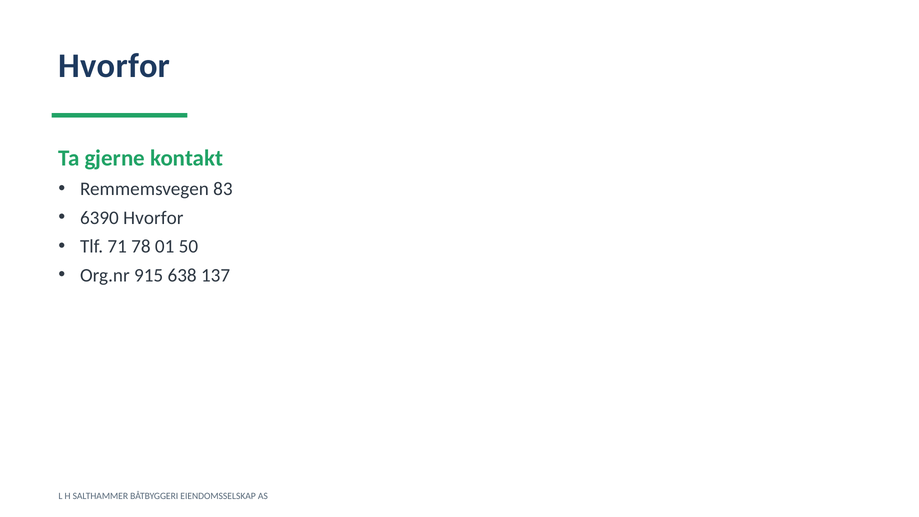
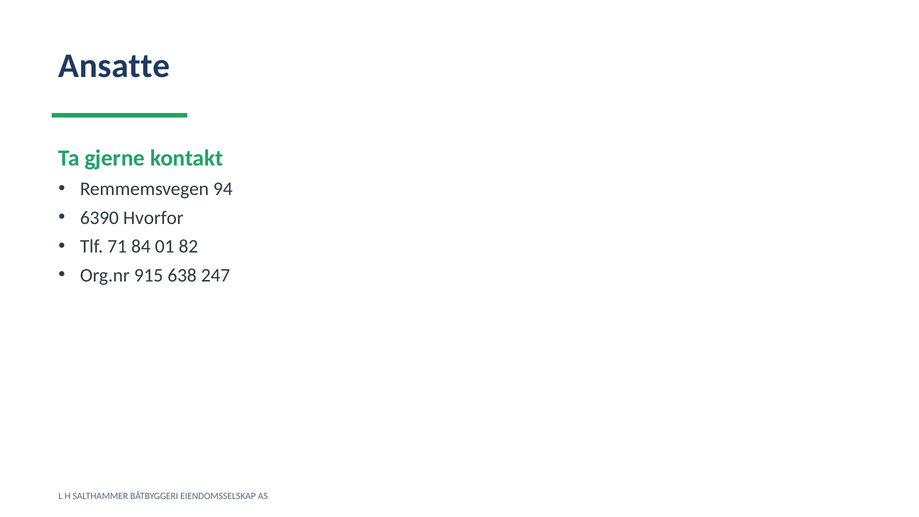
Hvorfor: Hvorfor -> Ansatte (114, 66)
83: 83 -> 94 (223, 189)
78: 78 -> 84 (141, 246)
50: 50 -> 82 (188, 246)
137: 137 -> 247 (216, 275)
